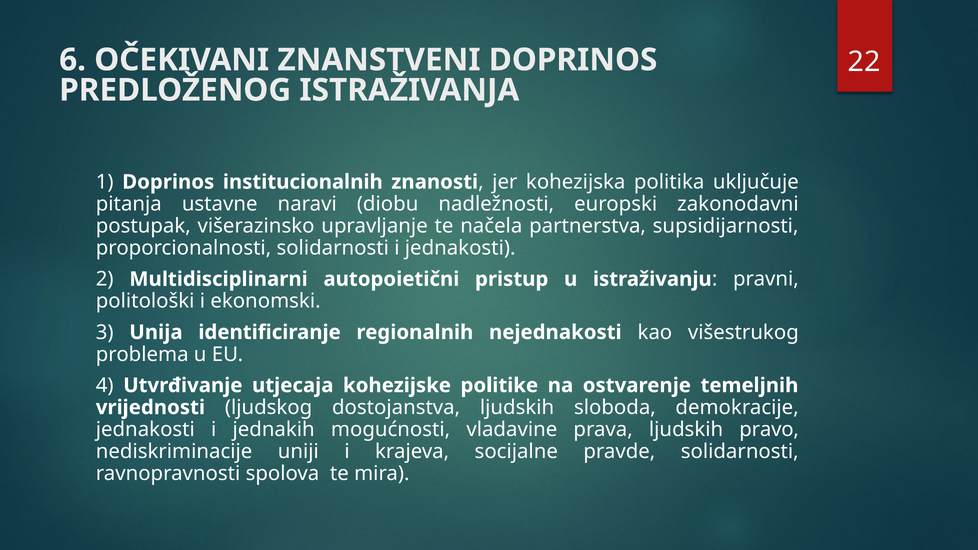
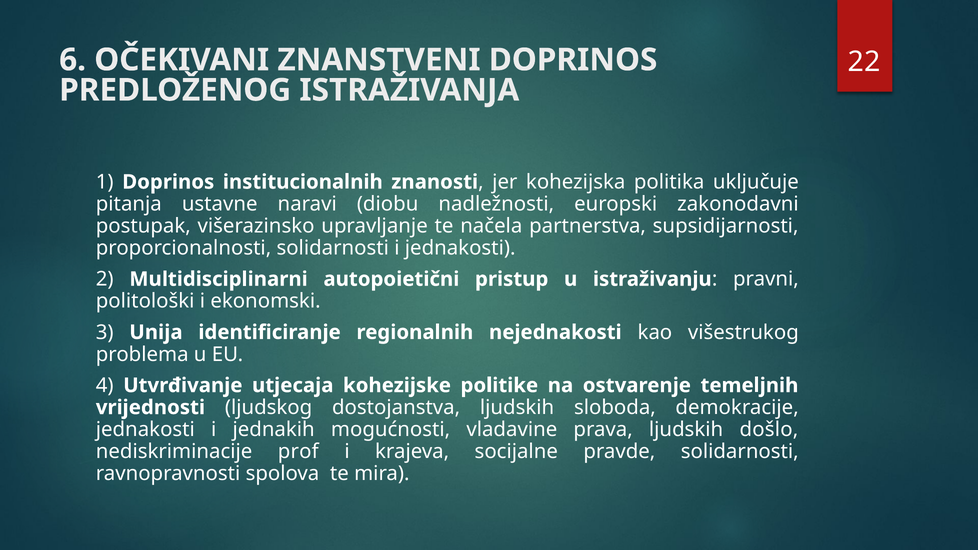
pravo: pravo -> došlo (769, 430)
uniji: uniji -> prof (298, 452)
